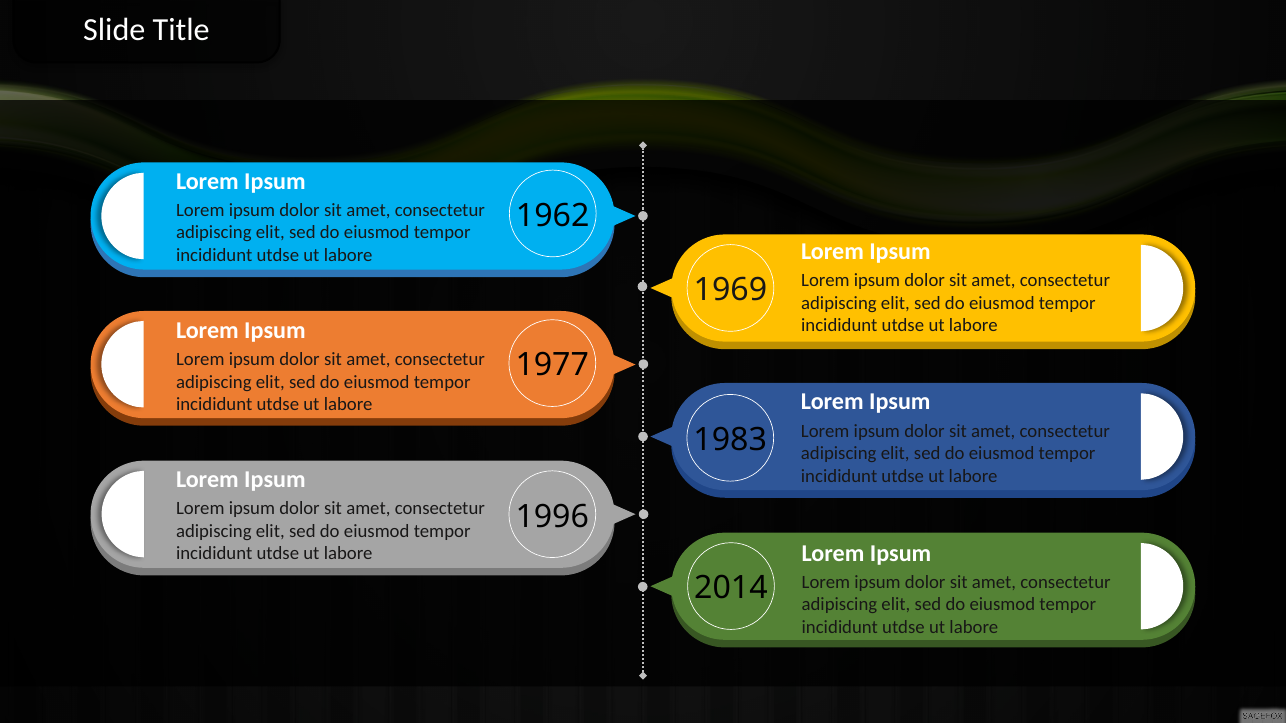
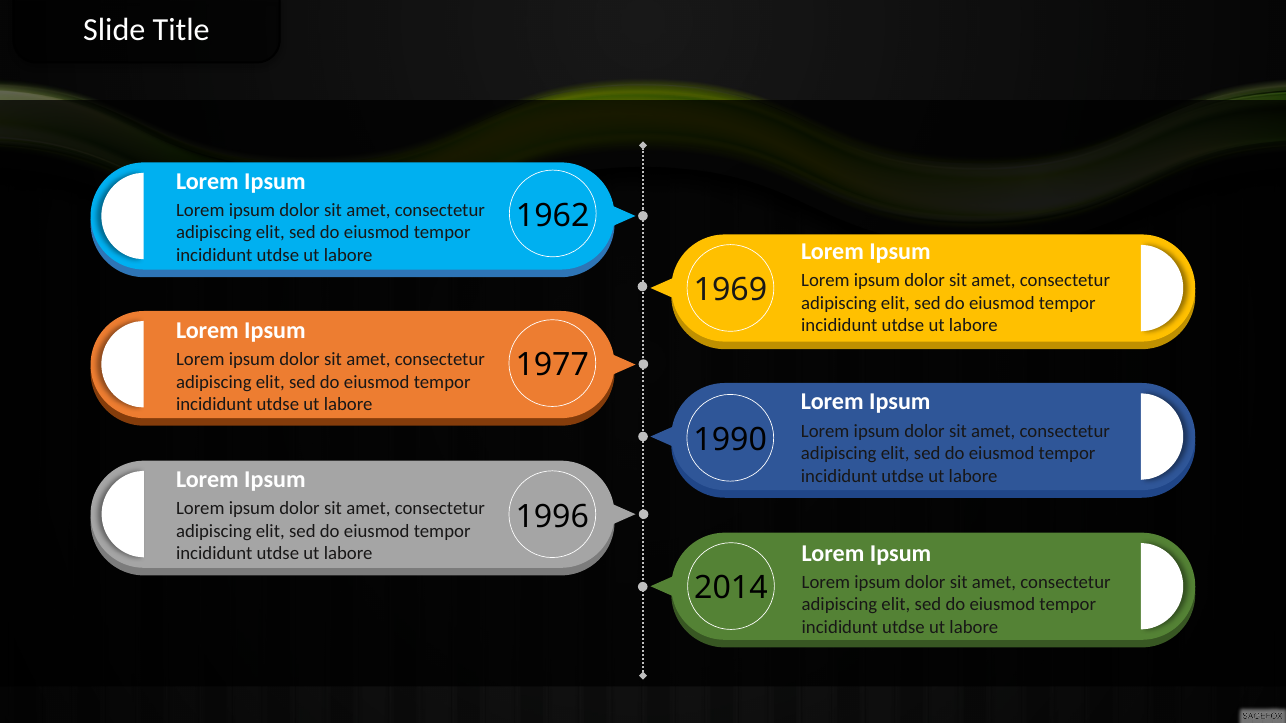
1983: 1983 -> 1990 (730, 440)
